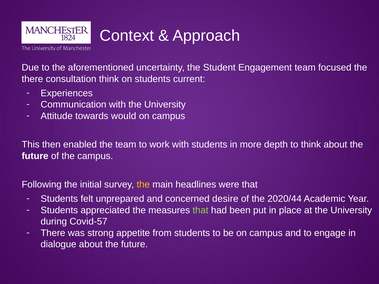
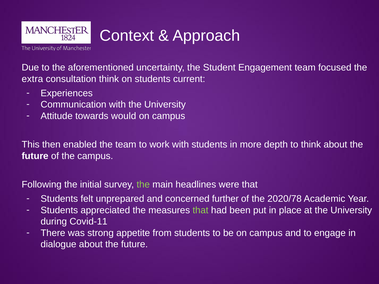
there: there -> extra (32, 79)
the colour: yellow -> light green (143, 185)
desire: desire -> further (225, 199)
2020/44: 2020/44 -> 2020/78 (285, 199)
Covid-57: Covid-57 -> Covid-11 (88, 222)
